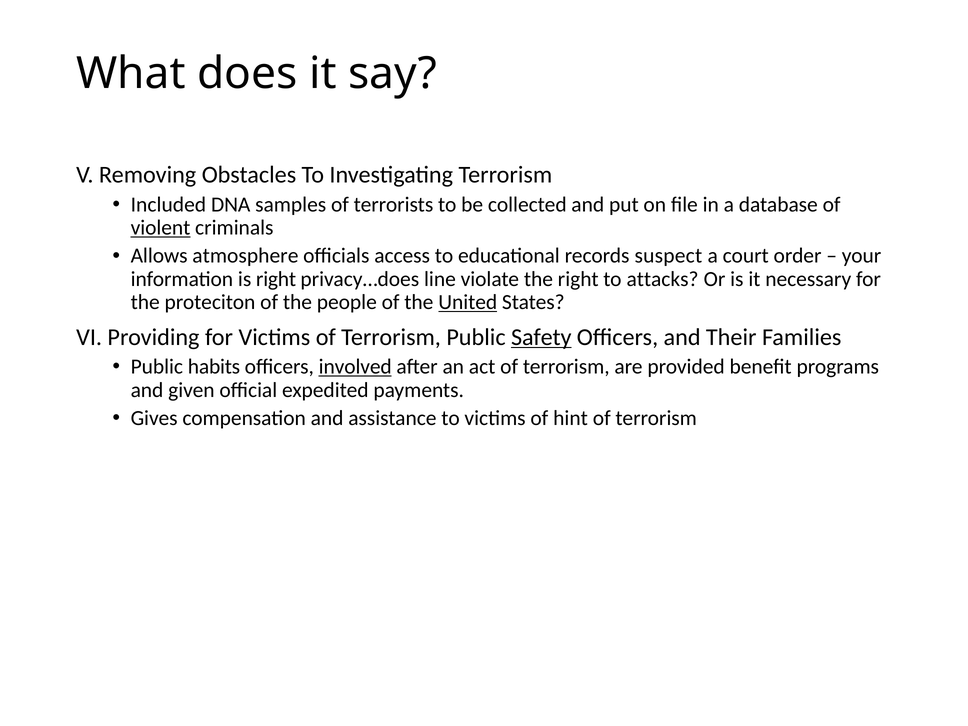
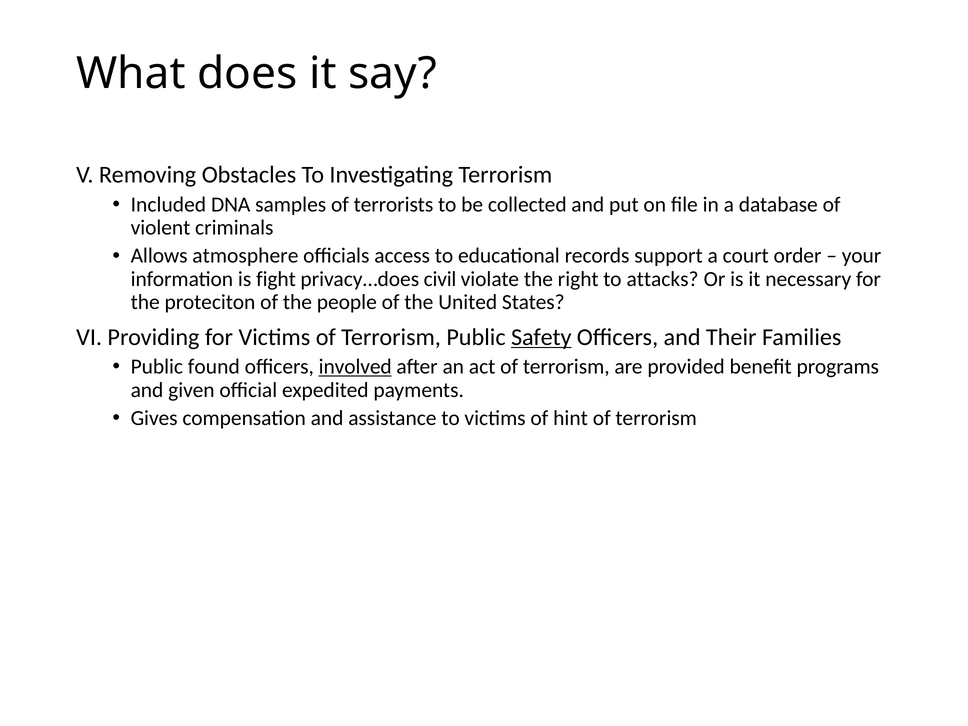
violent underline: present -> none (161, 228)
suspect: suspect -> support (668, 256)
is right: right -> fight (276, 279)
line: line -> civil (440, 279)
United underline: present -> none (468, 302)
habits: habits -> found (214, 367)
